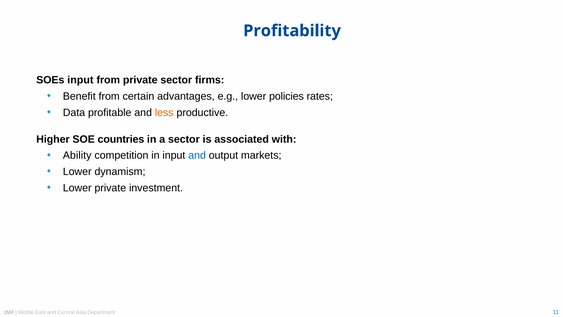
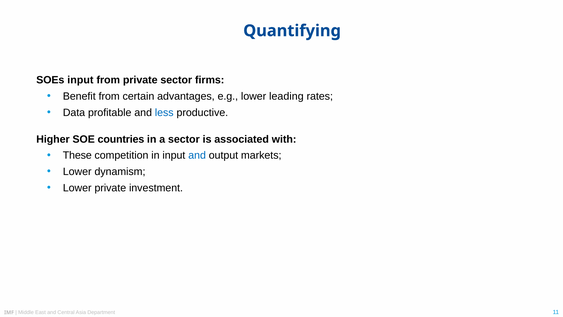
Profitability: Profitability -> Quantifying (292, 31)
policies: policies -> leading (286, 96)
less colour: orange -> blue (164, 112)
Ability: Ability -> These (77, 155)
